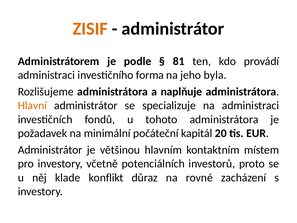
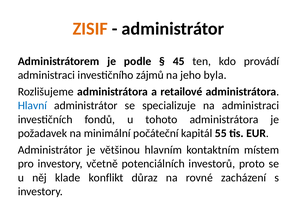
81: 81 -> 45 (179, 61)
forma: forma -> zájmů (150, 75)
naplňuje: naplňuje -> retailové (181, 92)
Hlavní colour: orange -> blue (32, 105)
20: 20 -> 55 (221, 133)
